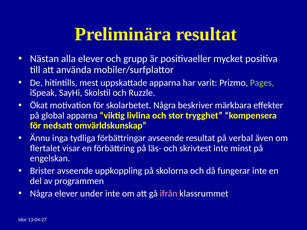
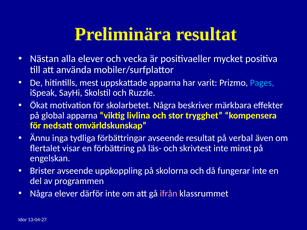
grupp: grupp -> vecka (135, 59)
Pages colour: light green -> light blue (262, 83)
under: under -> därför (92, 194)
